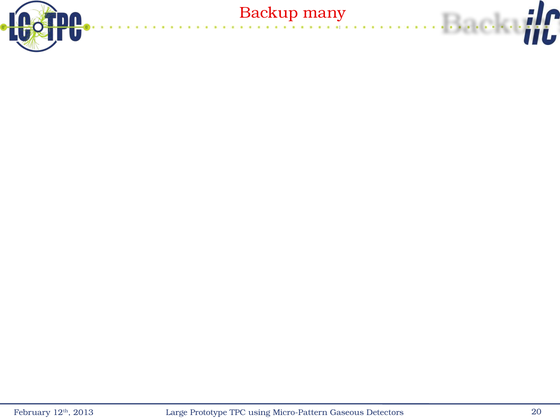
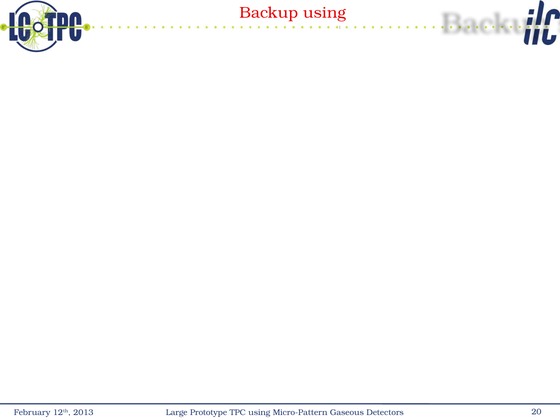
Backup many: many -> using (325, 13)
